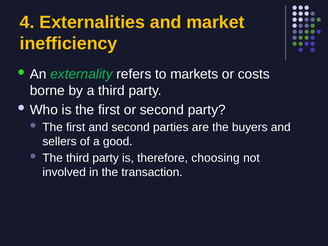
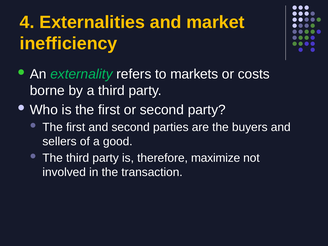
choosing: choosing -> maximize (216, 158)
